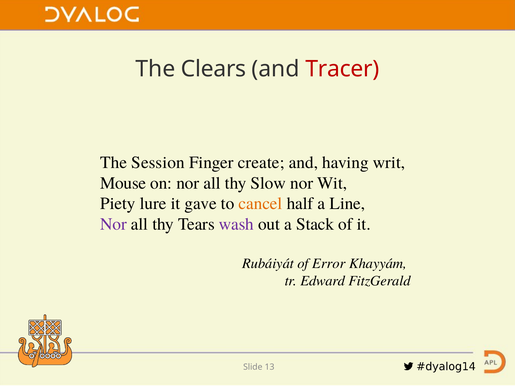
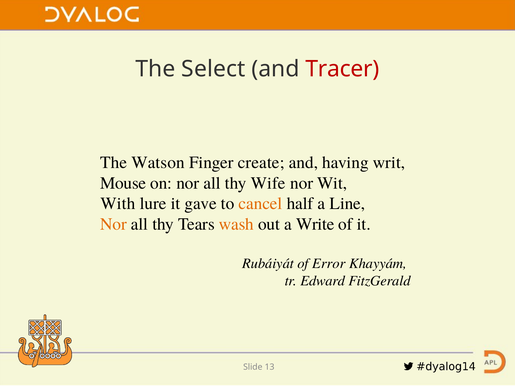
Clears: Clears -> Select (213, 69)
Session: Session -> Watson (158, 163)
Slow: Slow -> Wife (268, 183)
Piety: Piety -> With (118, 204)
Nor colour: purple -> orange (114, 224)
wash colour: purple -> orange (236, 224)
Stack: Stack -> Write (315, 224)
